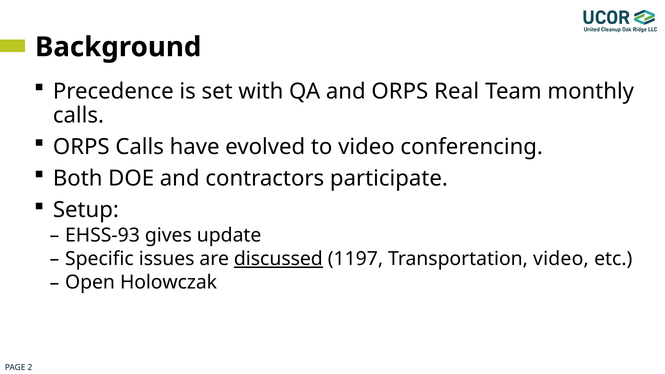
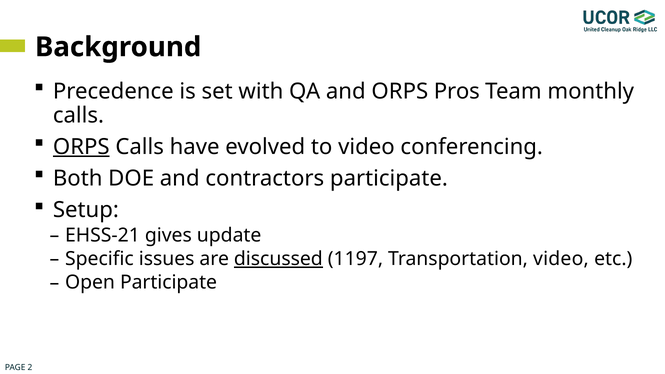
Real: Real -> Pros (457, 91)
ORPS underline: none -> present (81, 147)
EHSS-93: EHSS-93 -> EHSS-21 (103, 235)
Open Holowczak: Holowczak -> Participate (169, 283)
